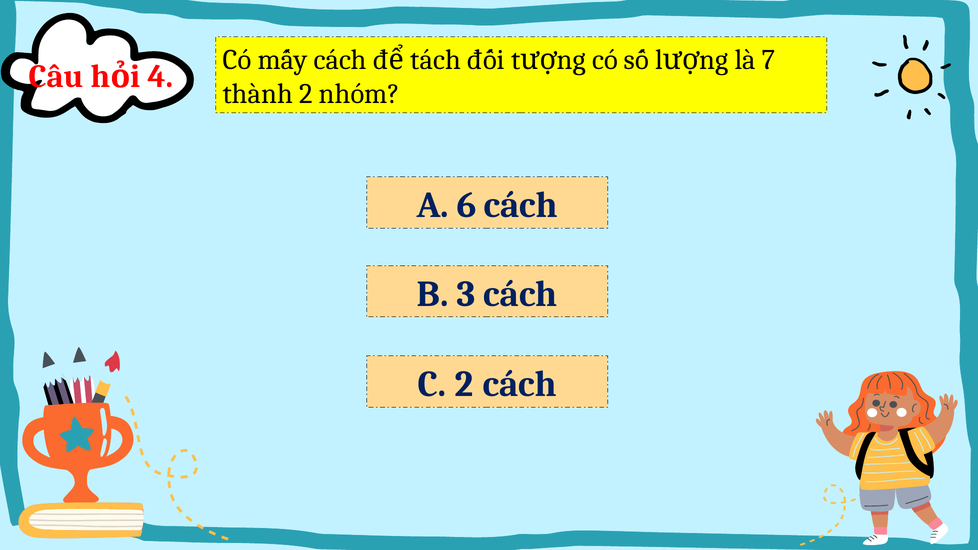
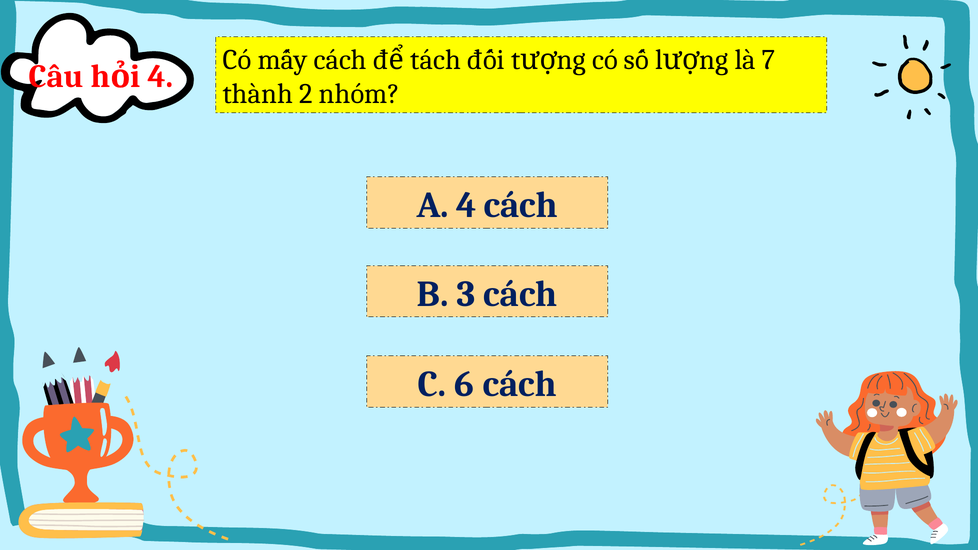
A 6: 6 -> 4 (466, 205)
C 2: 2 -> 6 (464, 384)
